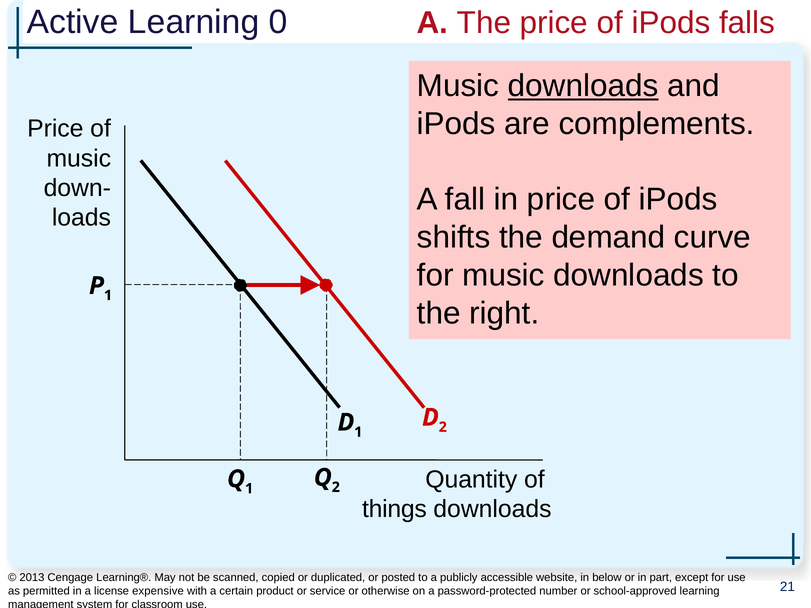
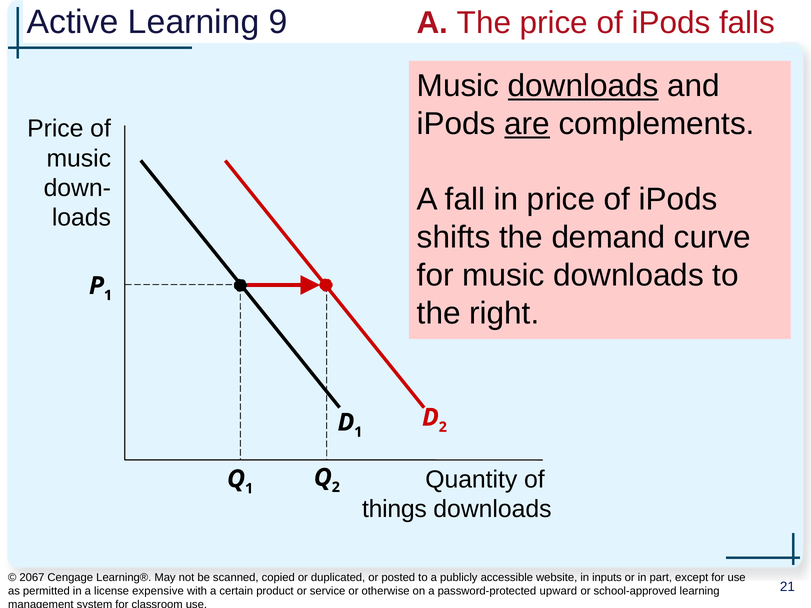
0: 0 -> 9 (278, 22)
are underline: none -> present (527, 124)
2013: 2013 -> 2067 (32, 578)
below: below -> inputs (607, 578)
number: number -> upward (558, 591)
